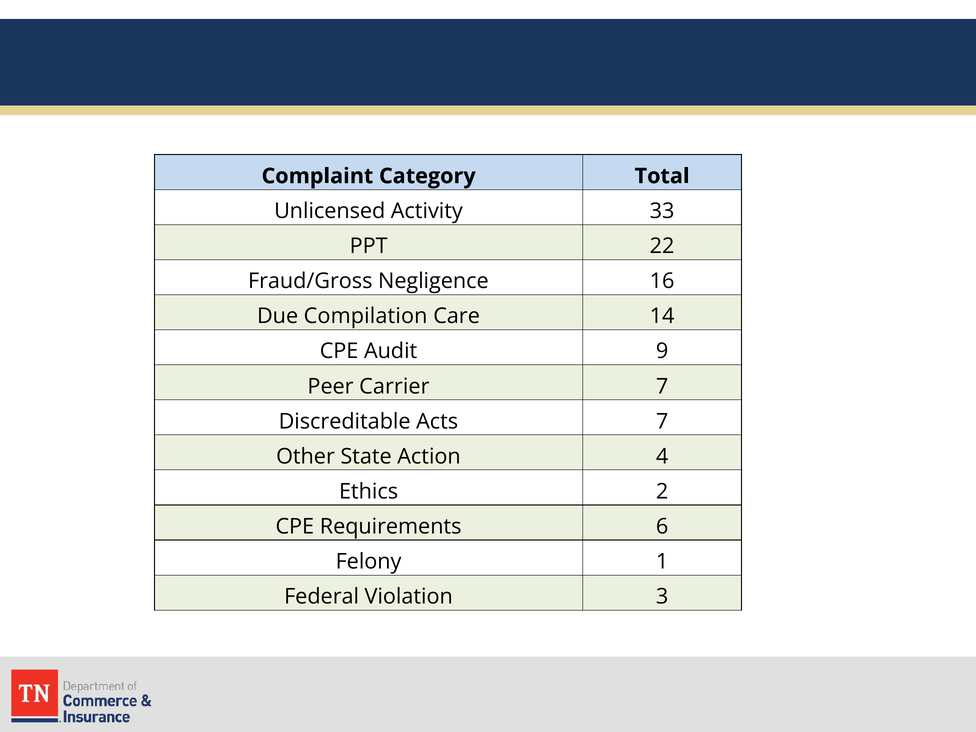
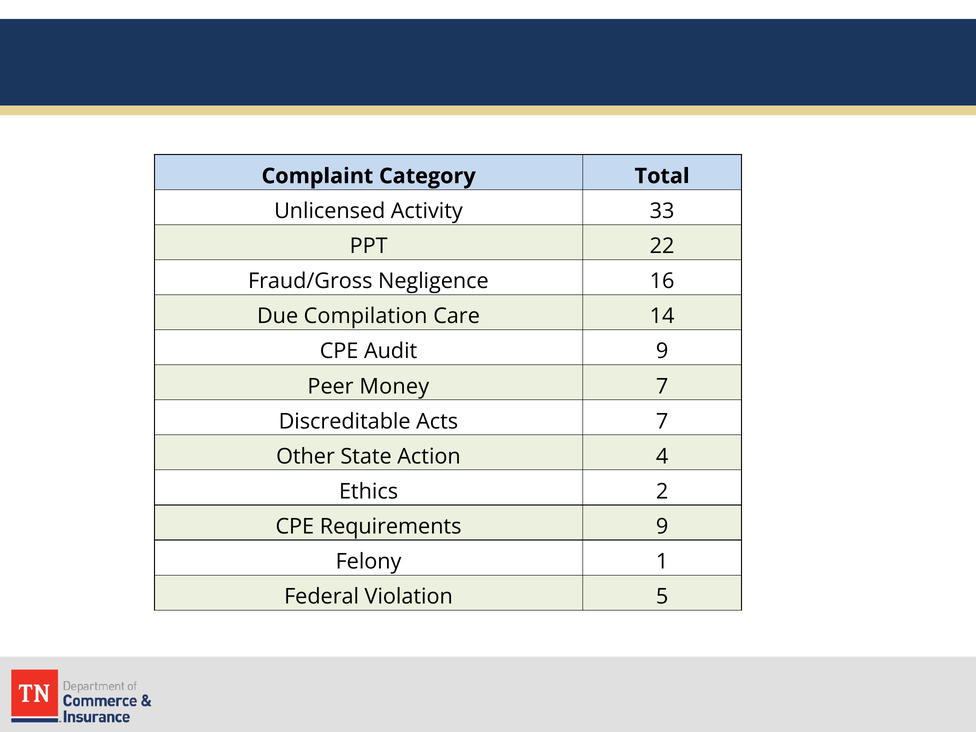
Carrier: Carrier -> Money (394, 386)
Requirements 6: 6 -> 9 (662, 527)
3: 3 -> 5 (662, 597)
